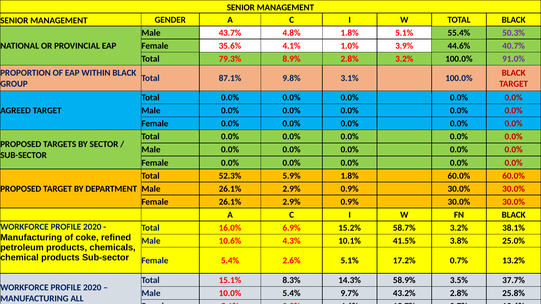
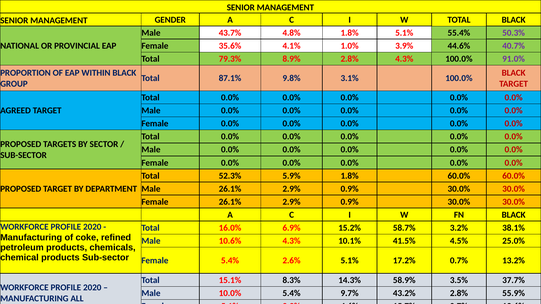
2.8% 3.2%: 3.2% -> 4.3% (404, 59)
3.8%: 3.8% -> 4.5% (459, 241)
25.8%: 25.8% -> 55.9% (514, 293)
